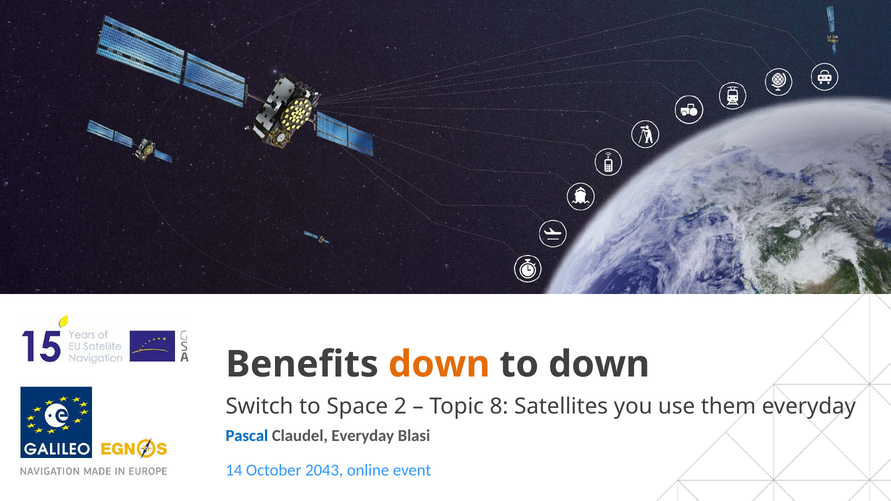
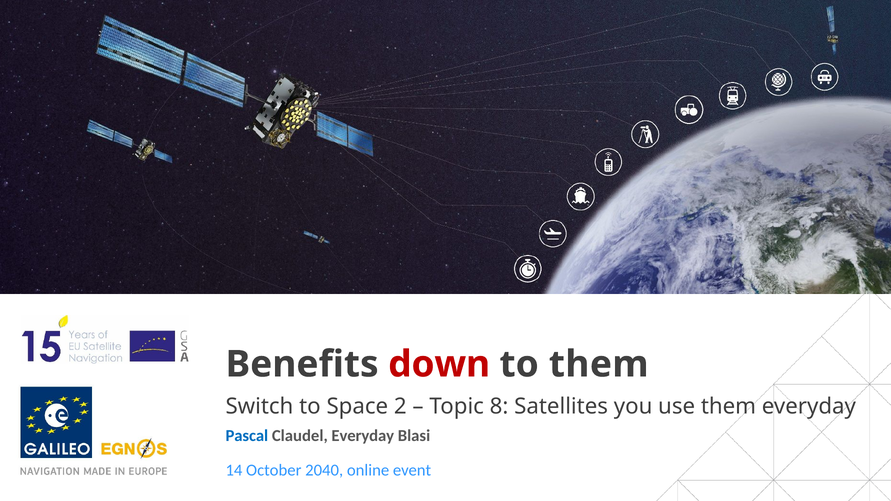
down colour: orange -> red (439, 364)
to down: down -> them (599, 364)
2043: 2043 -> 2040 (324, 470)
